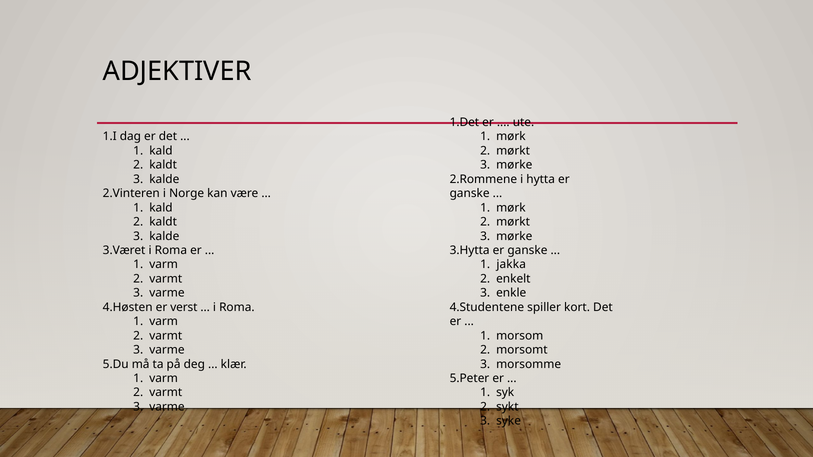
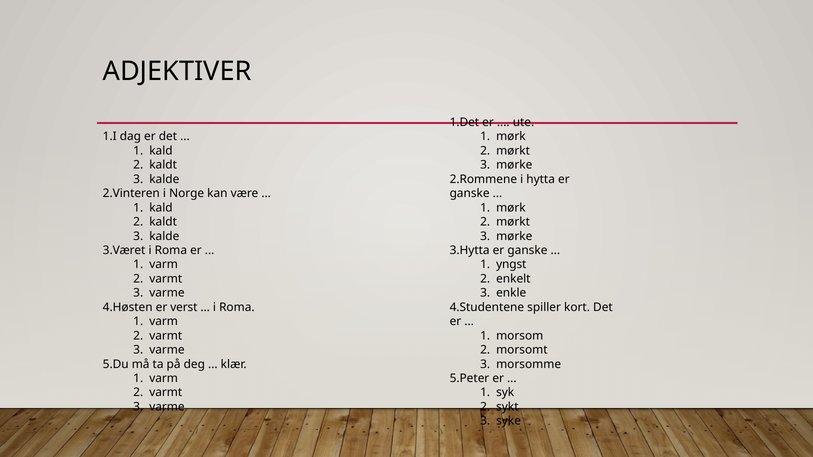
jakka: jakka -> yngst (511, 265)
